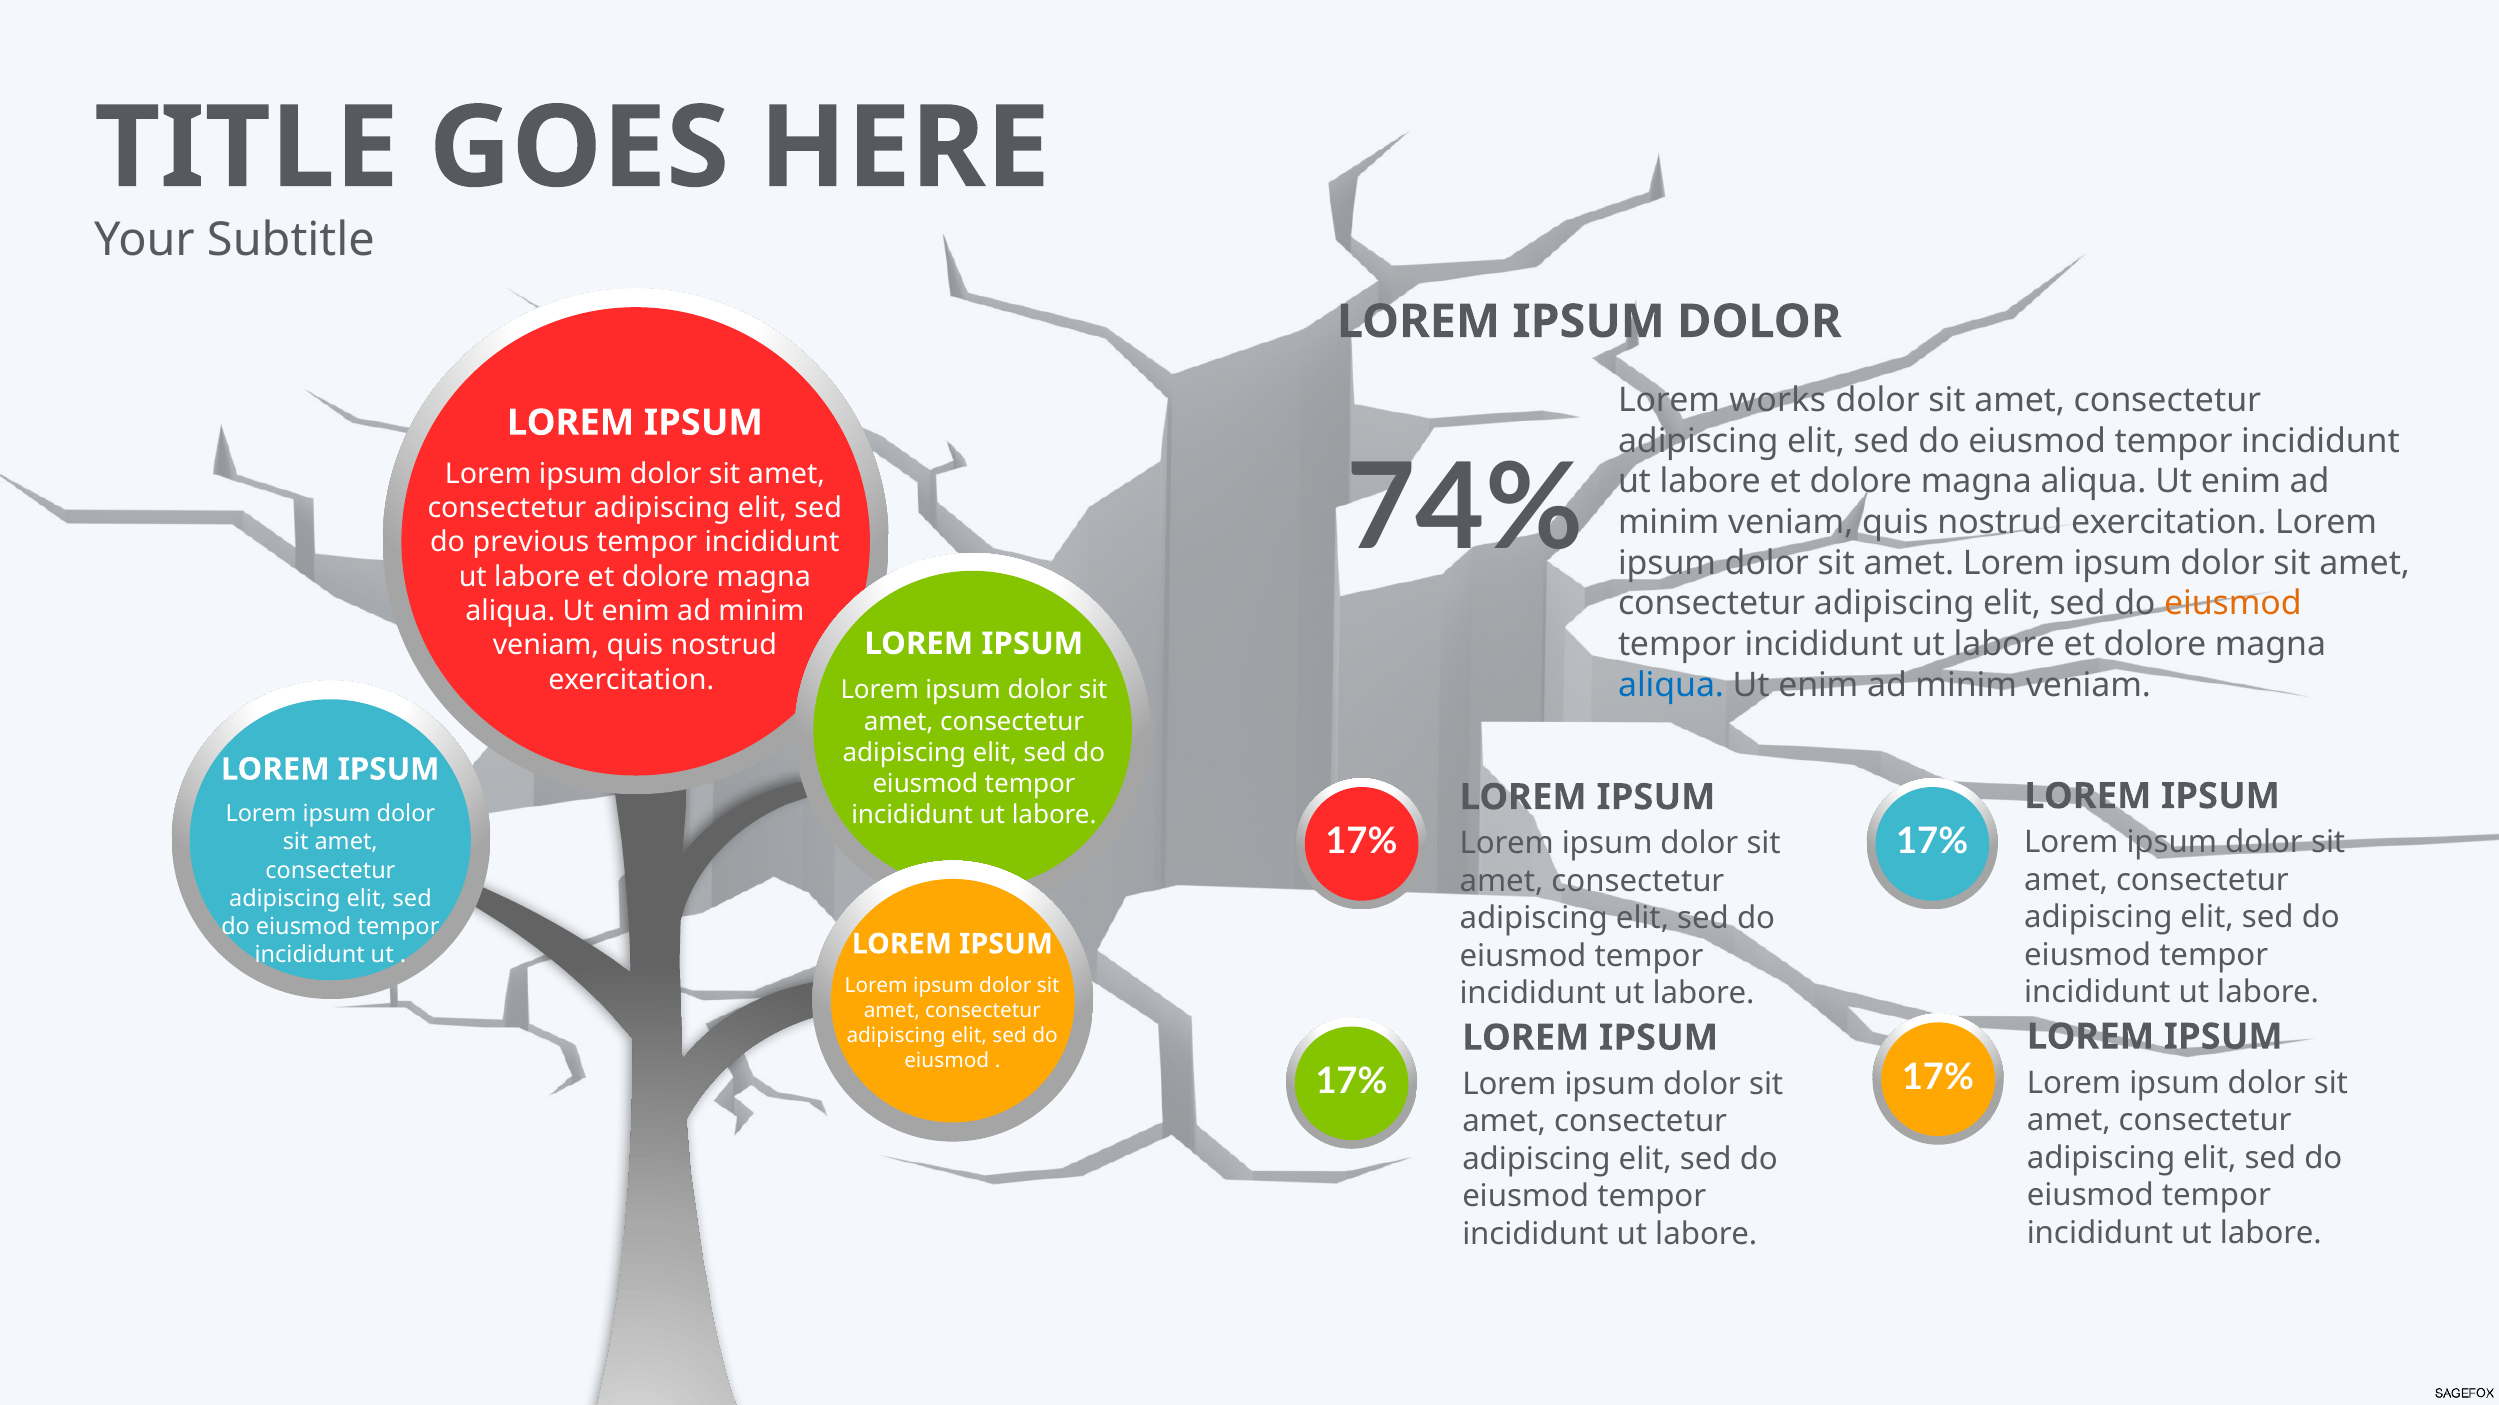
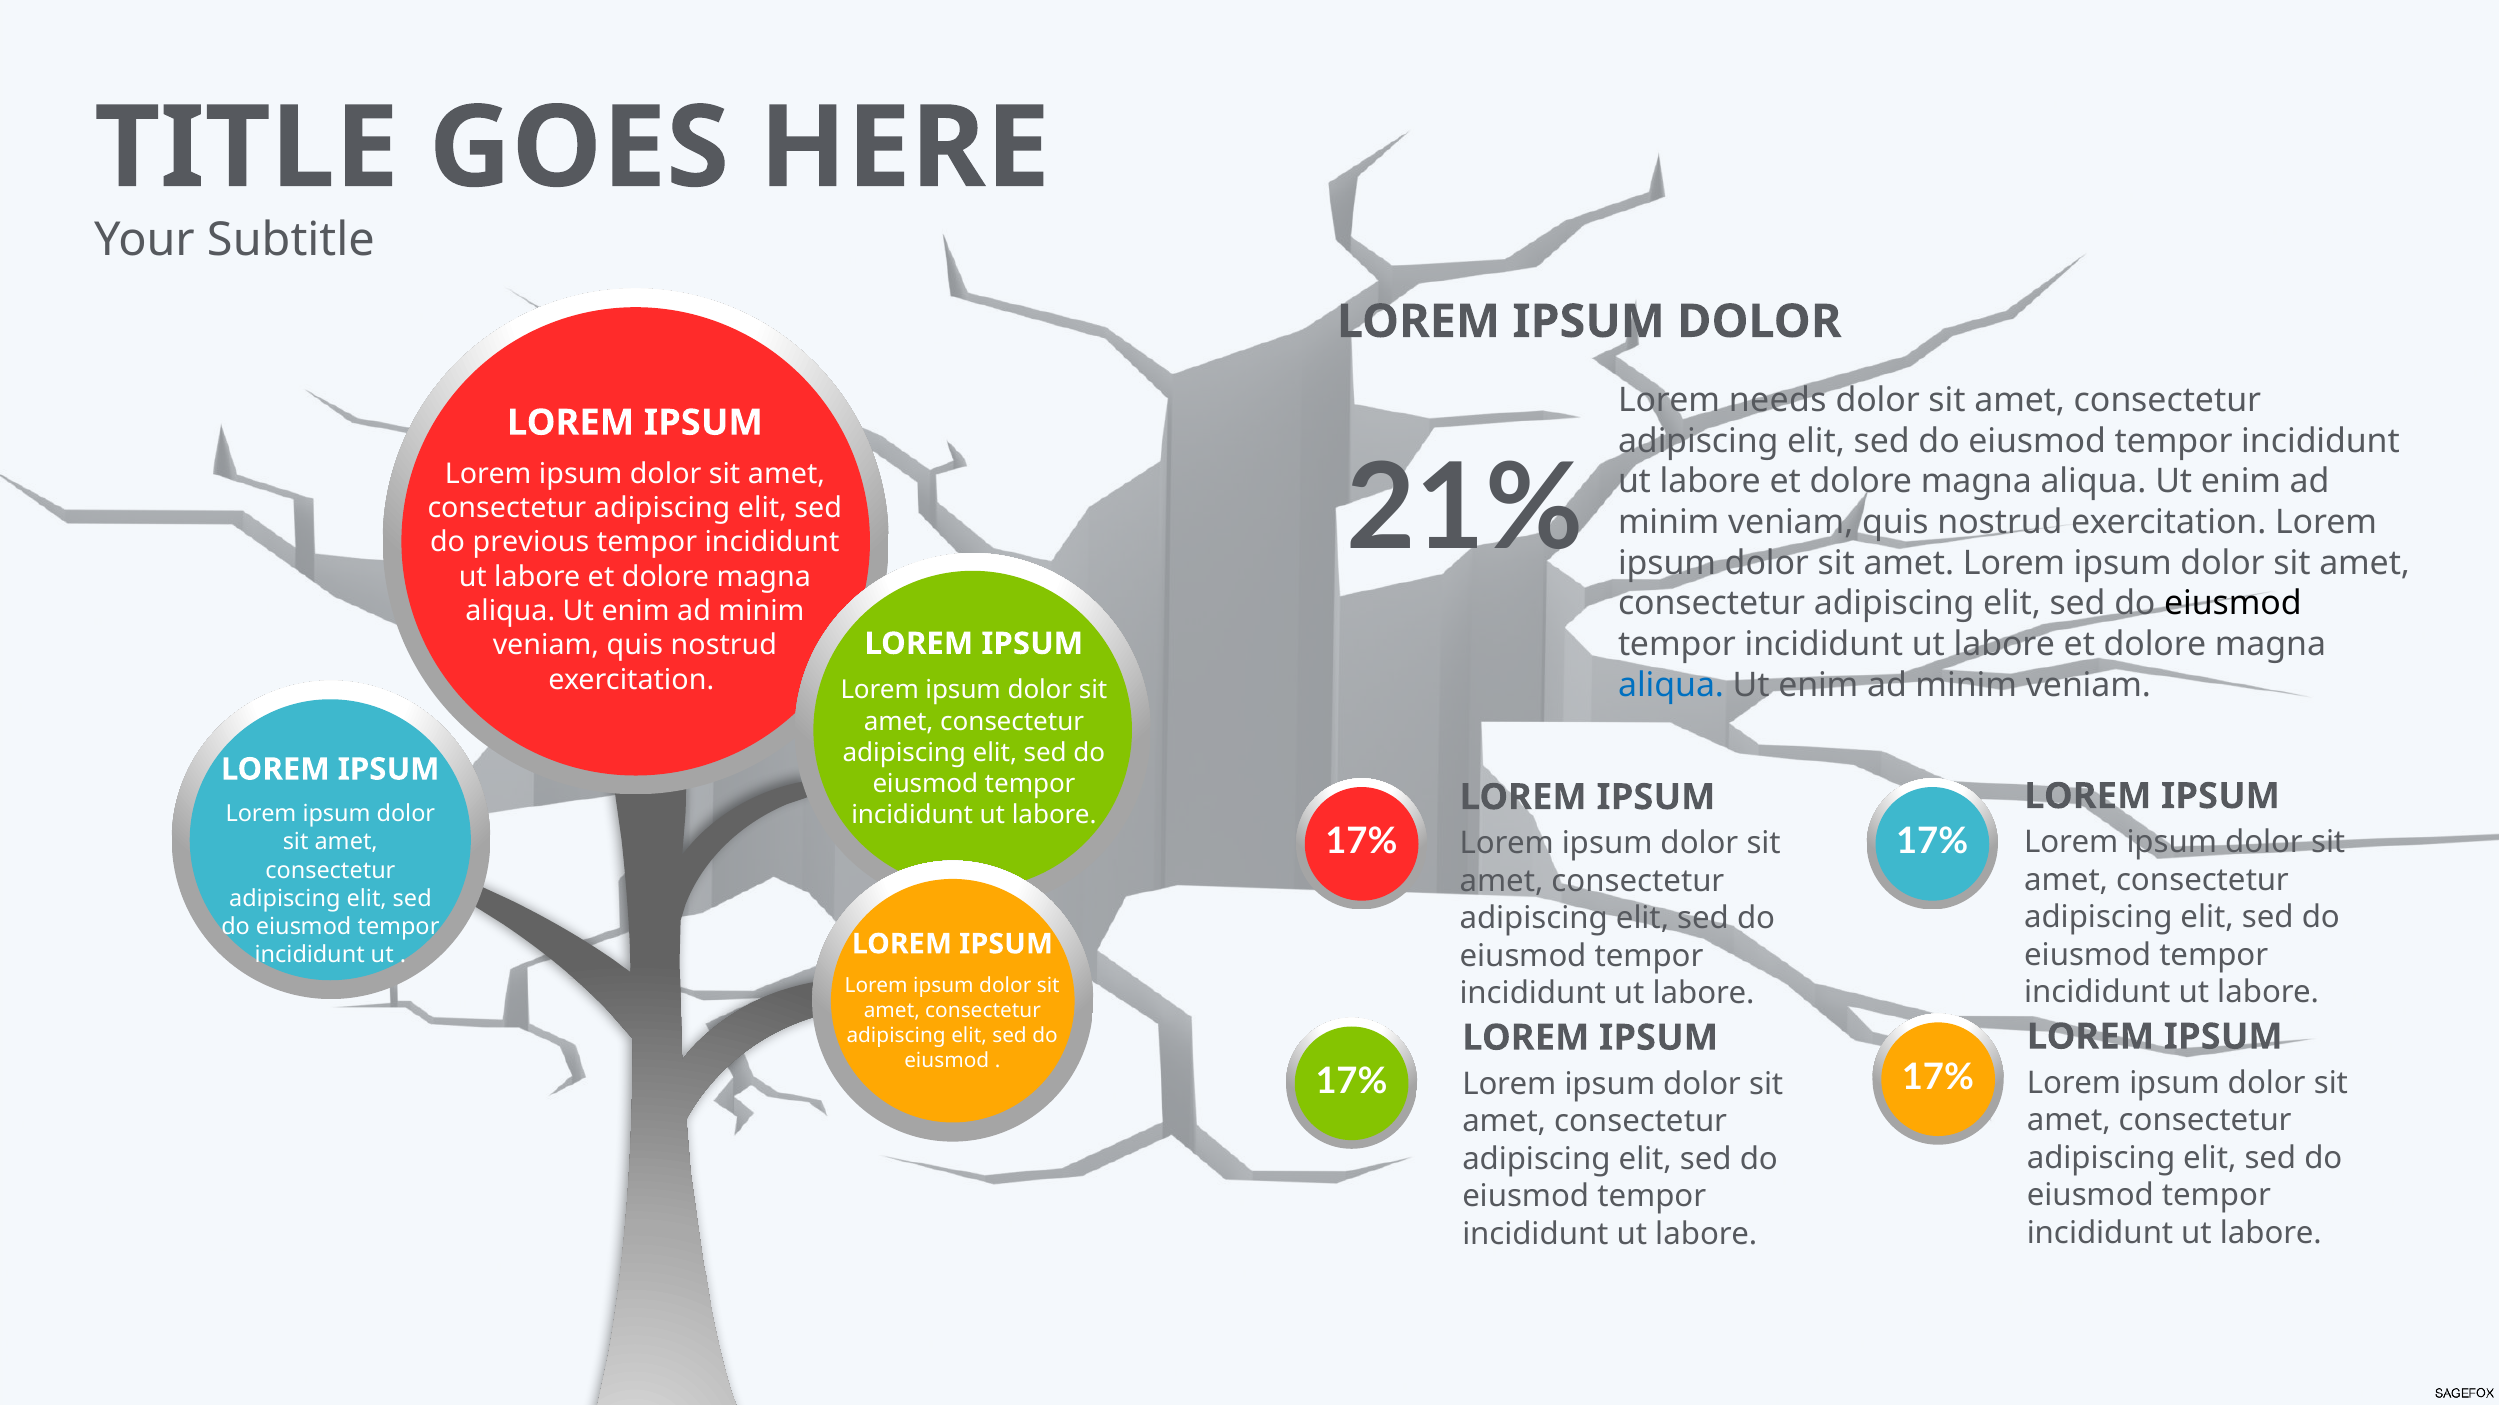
works: works -> needs (1778, 401)
74%: 74% -> 21% (1465, 509)
eiusmod colour: orange -> black (2233, 604)
